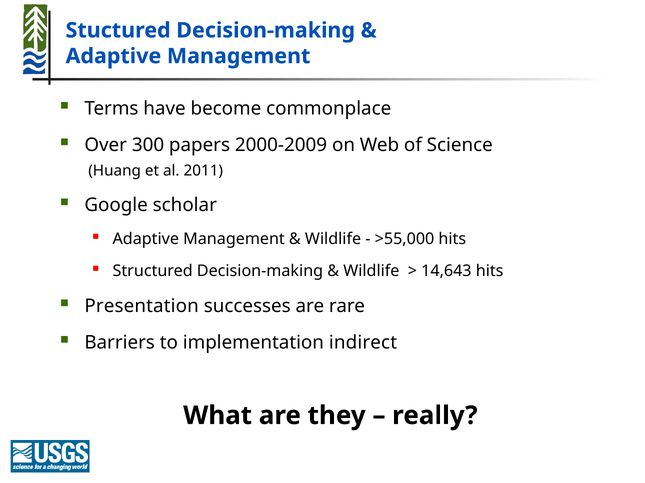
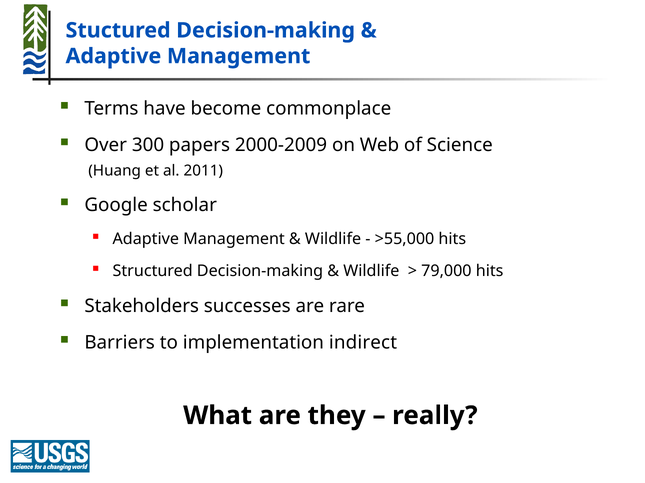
14,643: 14,643 -> 79,000 (446, 271)
Presentation: Presentation -> Stakeholders (142, 306)
